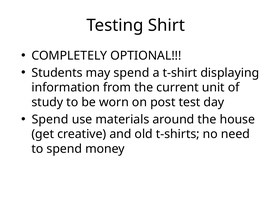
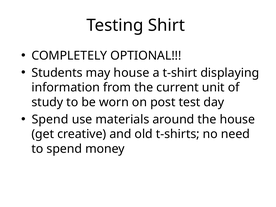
may spend: spend -> house (131, 73)
